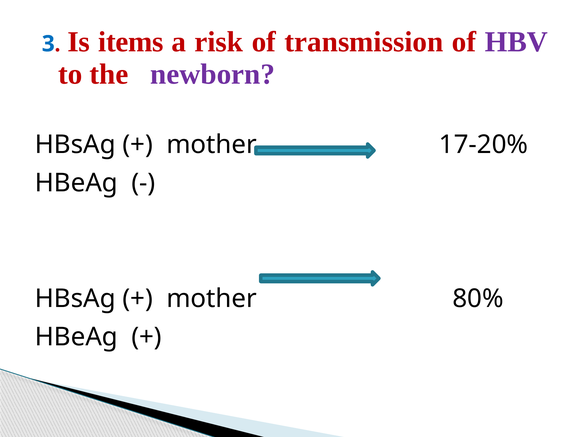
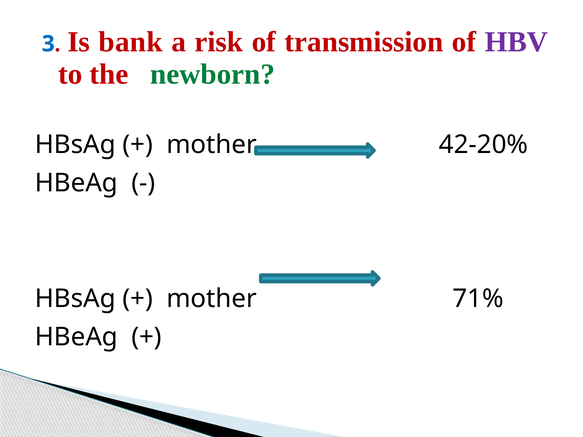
items: items -> bank (131, 42)
newborn colour: purple -> green (213, 74)
17-20%: 17-20% -> 42-20% (483, 145)
80%: 80% -> 71% (478, 299)
